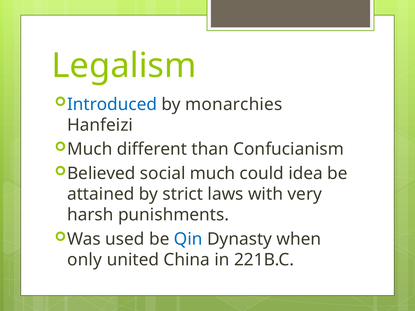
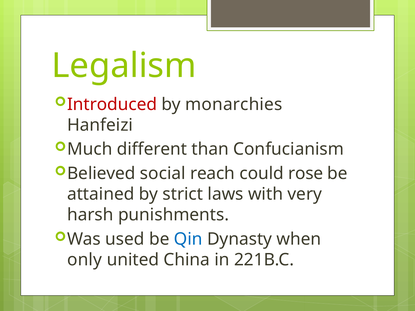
Introduced colour: blue -> red (112, 104)
social much: much -> reach (213, 174)
idea: idea -> rose (306, 174)
